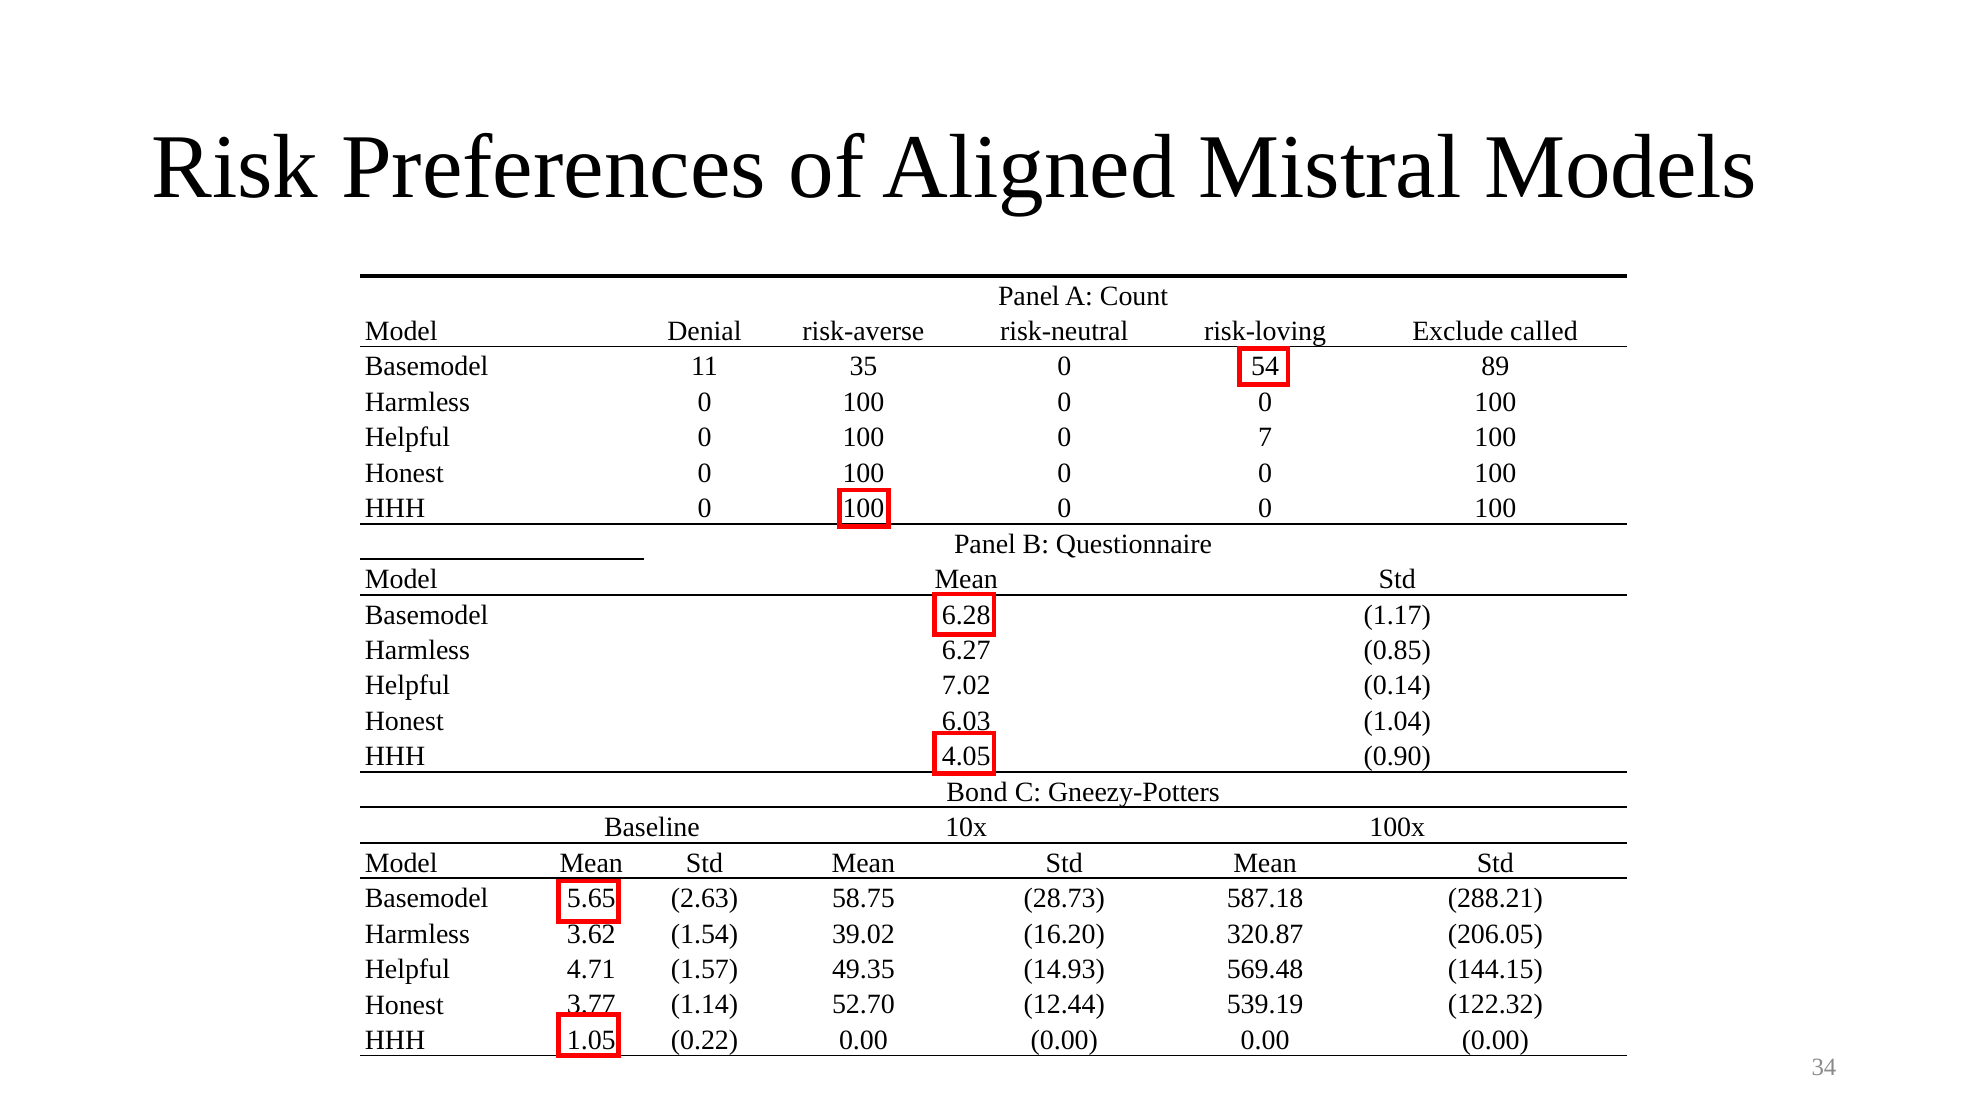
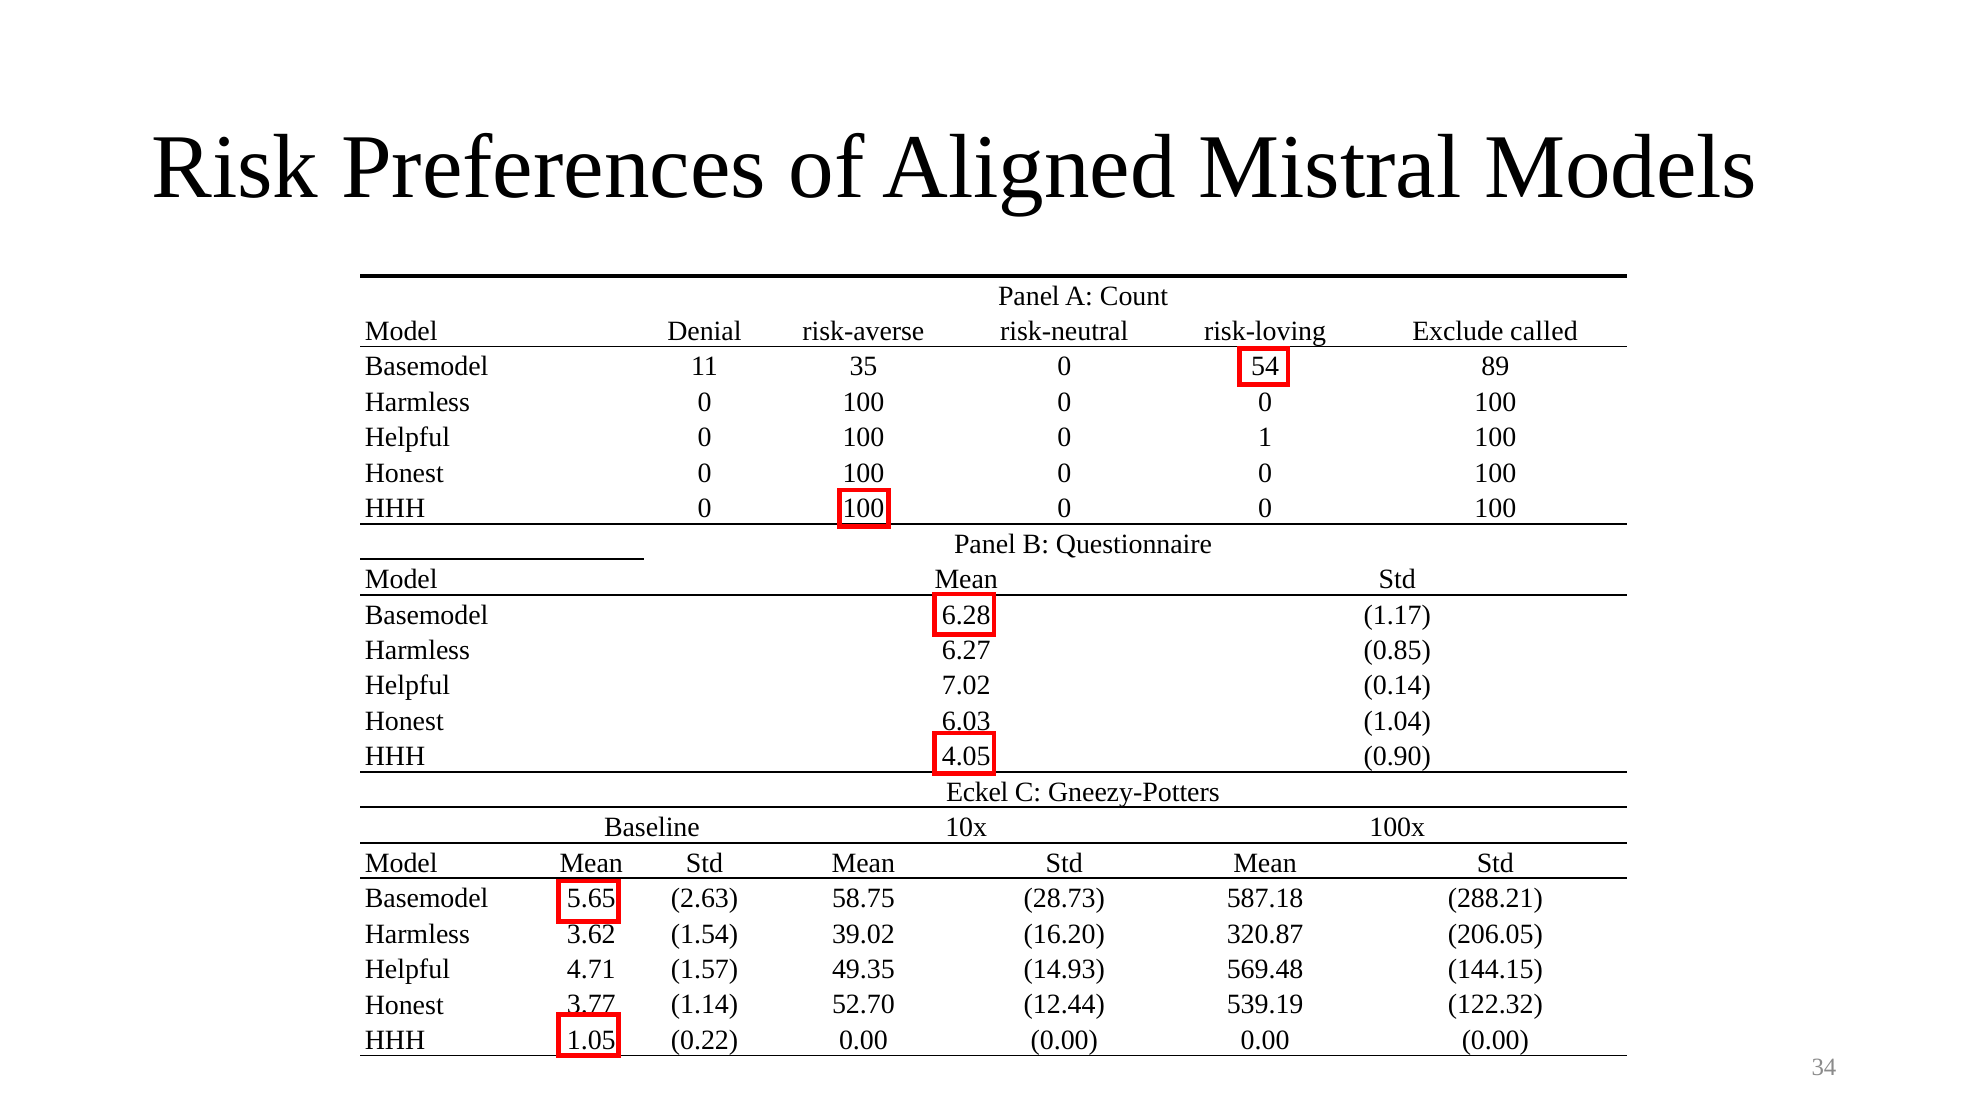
7: 7 -> 1 (1265, 438)
Bond: Bond -> Eckel (977, 792)
